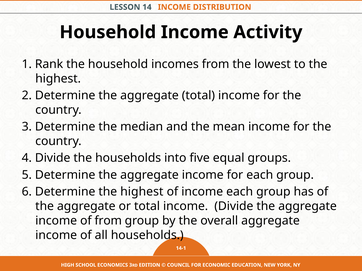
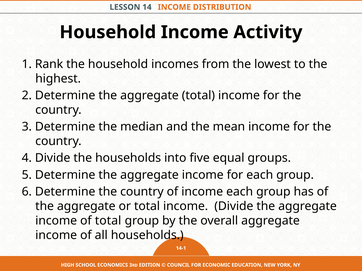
Determine the highest: highest -> country (142, 192)
of from: from -> total (108, 221)
